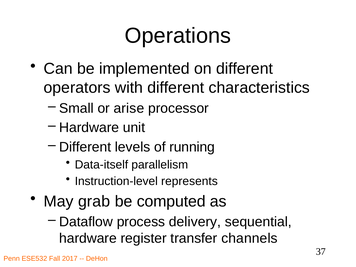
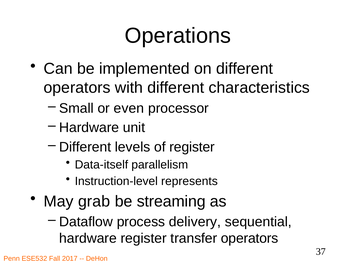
arise: arise -> even (129, 108)
of running: running -> register (192, 147)
computed: computed -> streaming (171, 201)
transfer channels: channels -> operators (250, 238)
